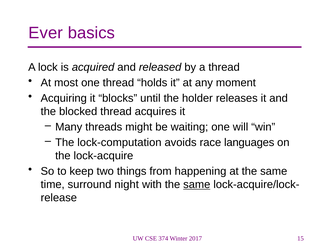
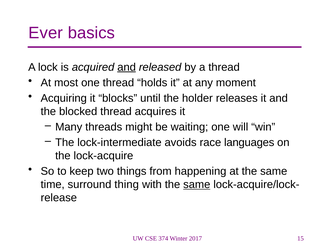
and underline: none -> present (127, 67)
lock-computation: lock-computation -> lock-intermediate (119, 142)
night: night -> thing (127, 184)
